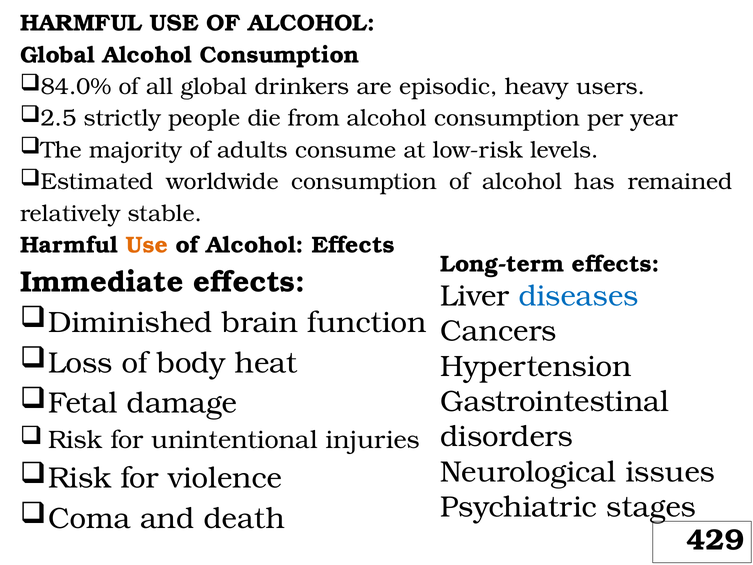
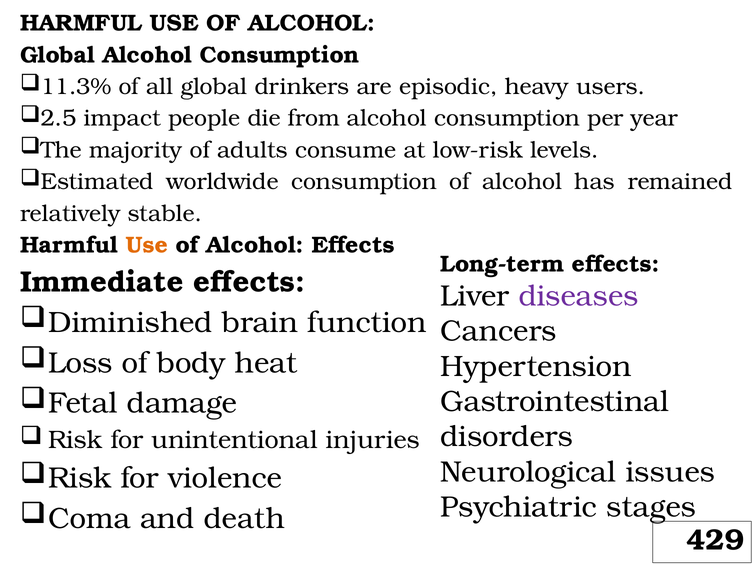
84.0%: 84.0% -> 11.3% (76, 87)
strictly: strictly -> impact (122, 118)
diseases colour: blue -> purple (579, 296)
